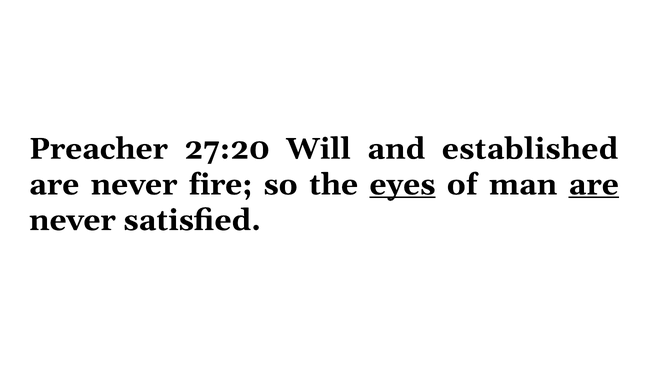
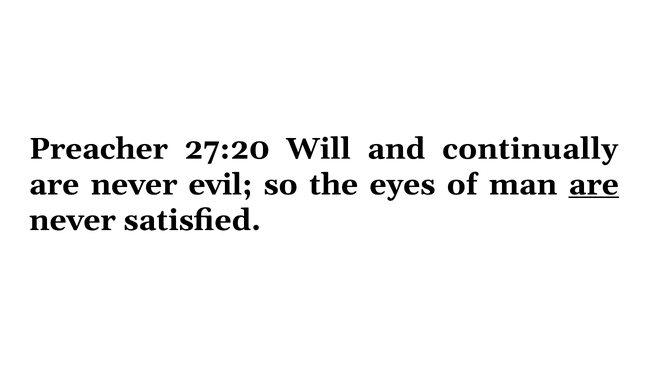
established: established -> continually (530, 149)
fire: fire -> evil (221, 184)
eyes underline: present -> none (402, 184)
